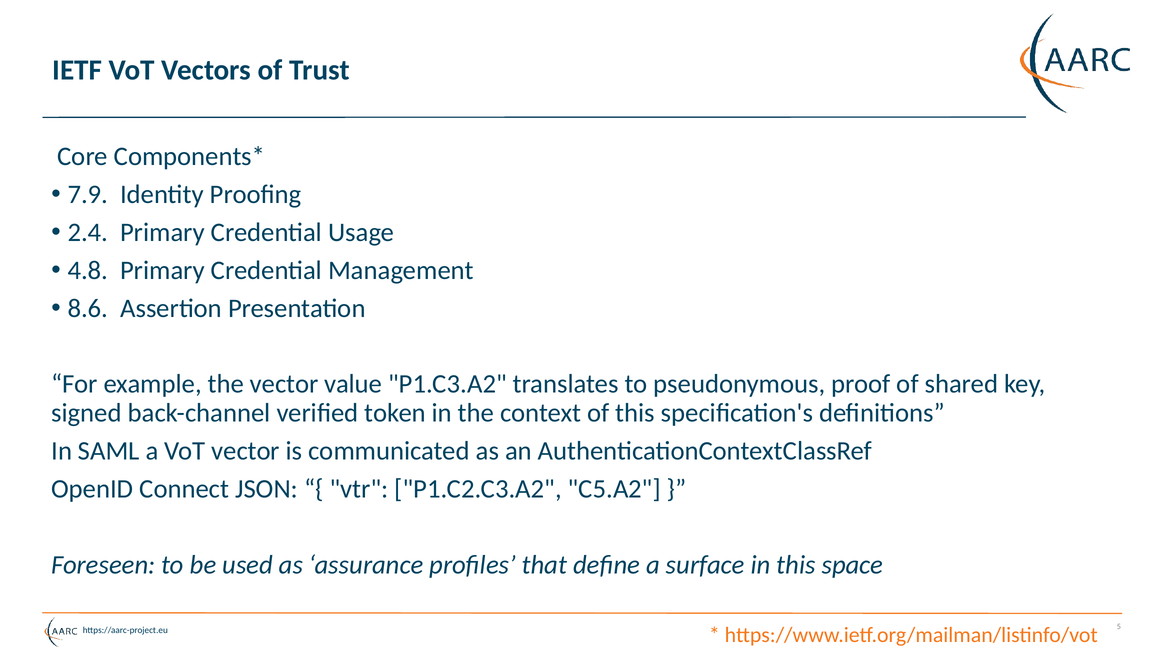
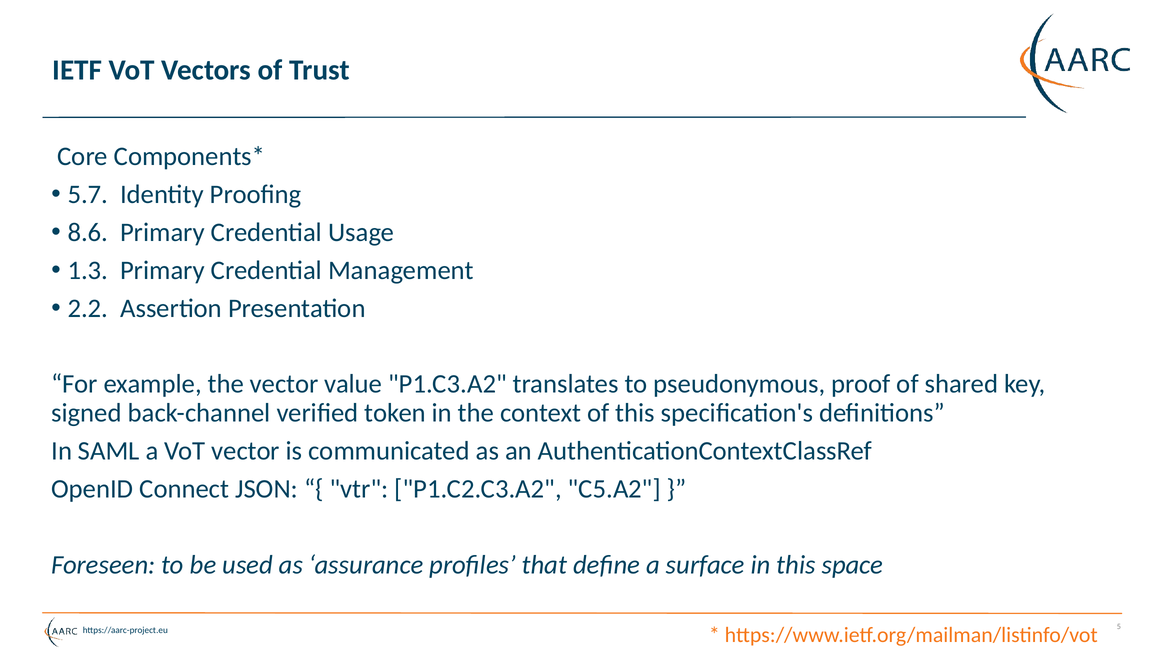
7.9: 7.9 -> 5.7 (88, 194)
2.4: 2.4 -> 8.6 (88, 232)
4.8: 4.8 -> 1.3 (88, 270)
8.6: 8.6 -> 2.2 (88, 308)
